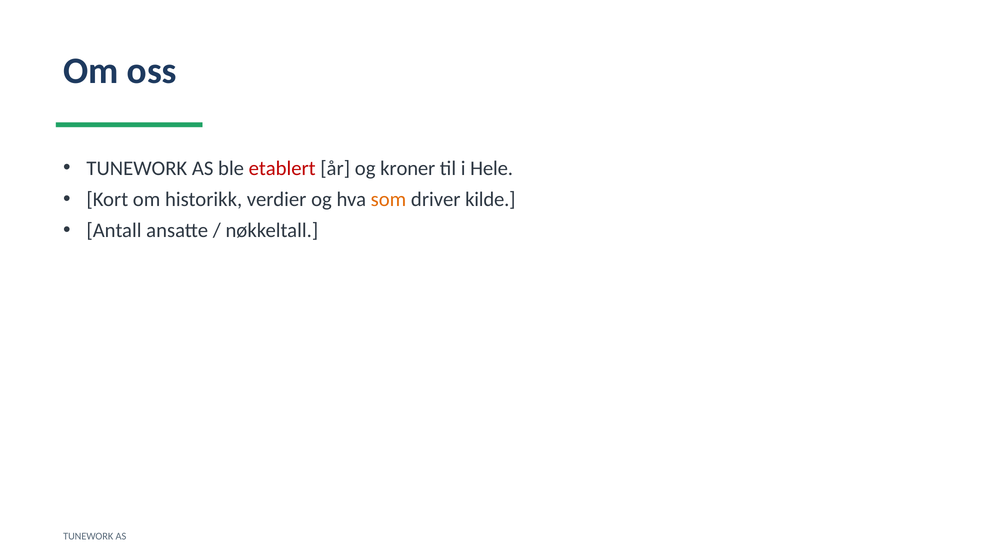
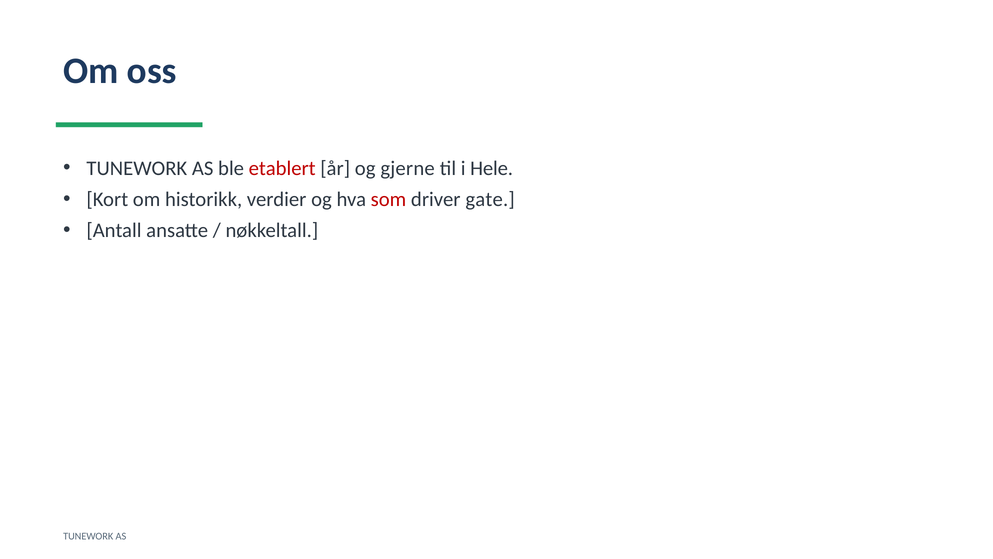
kroner: kroner -> gjerne (408, 168)
som colour: orange -> red (388, 199)
kilde: kilde -> gate (490, 199)
